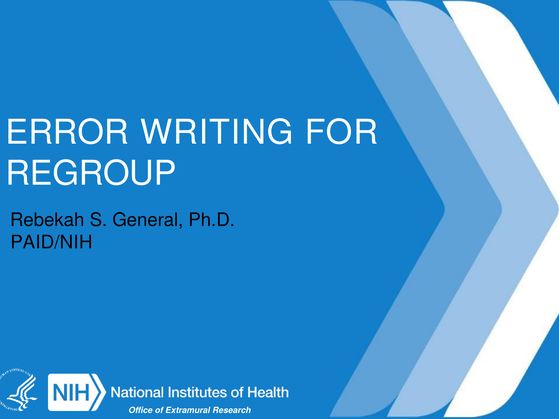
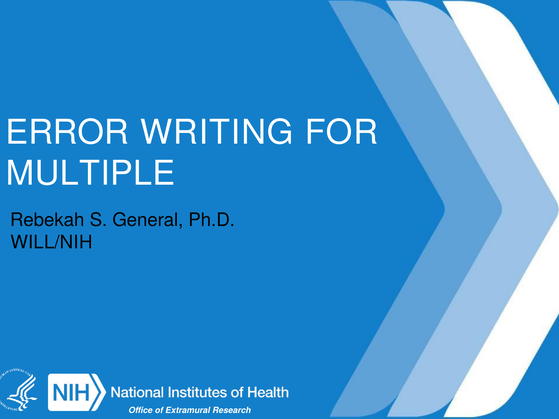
REGROUP: REGROUP -> MULTIPLE (91, 174)
PAID/NIH: PAID/NIH -> WILL/NIH (51, 243)
